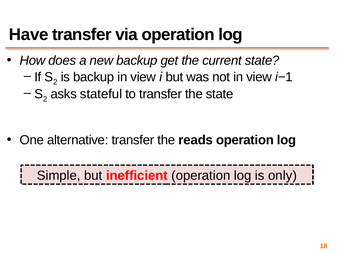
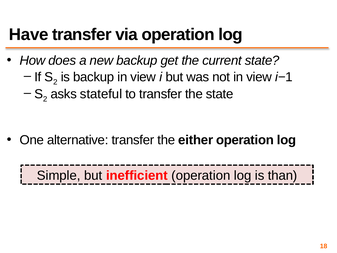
reads: reads -> either (196, 140)
only: only -> than (283, 175)
